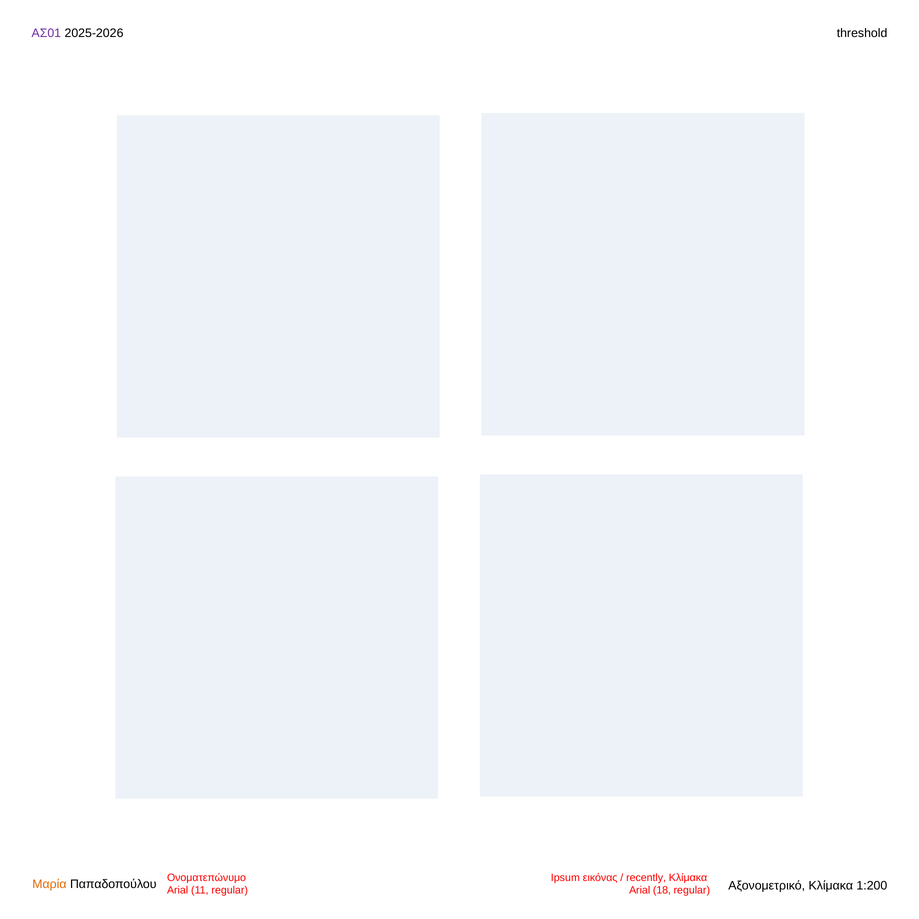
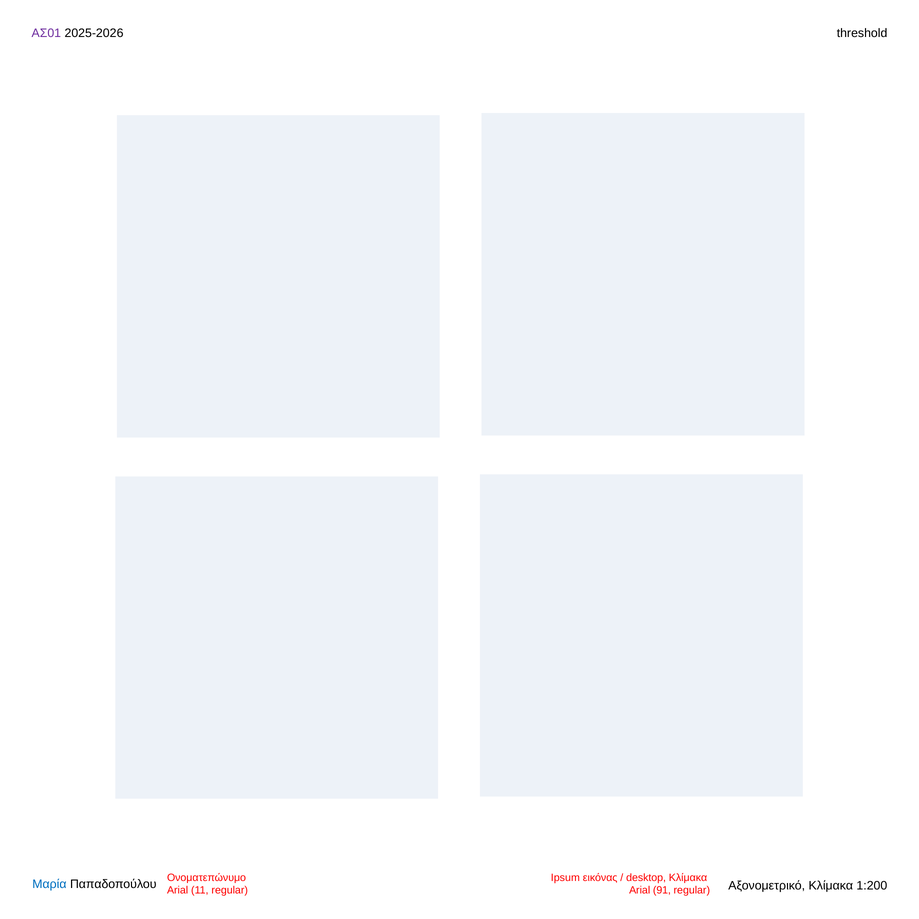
recently: recently -> desktop (646, 878)
Μαρία colour: orange -> blue (49, 884)
18: 18 -> 91 (662, 890)
